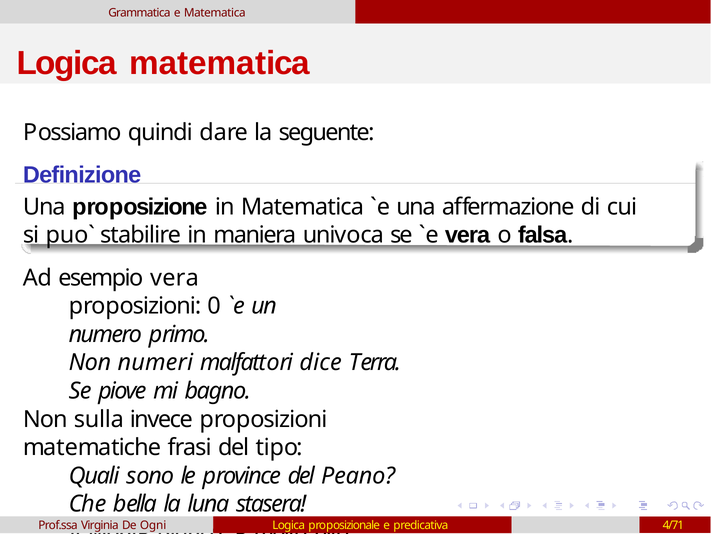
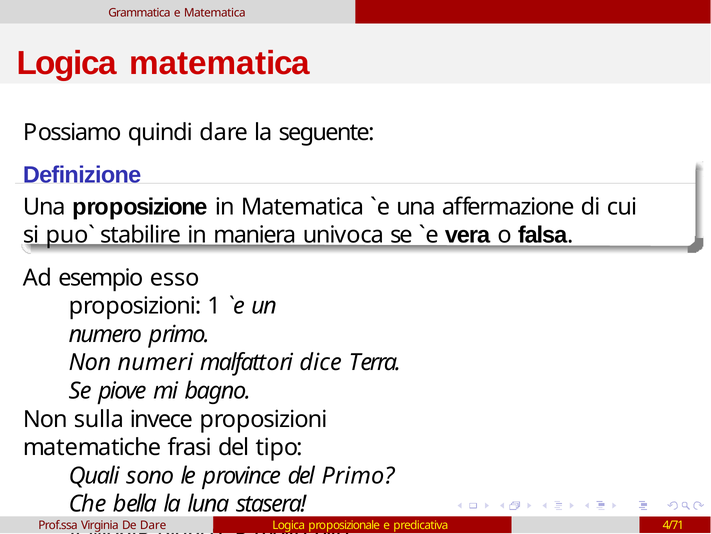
esempio vera: vera -> esso (175, 278)
0: 0 -> 1 (214, 306)
del Peano: Peano -> Primo (358, 476)
Ogni: Ogni -> Dare (153, 525)
